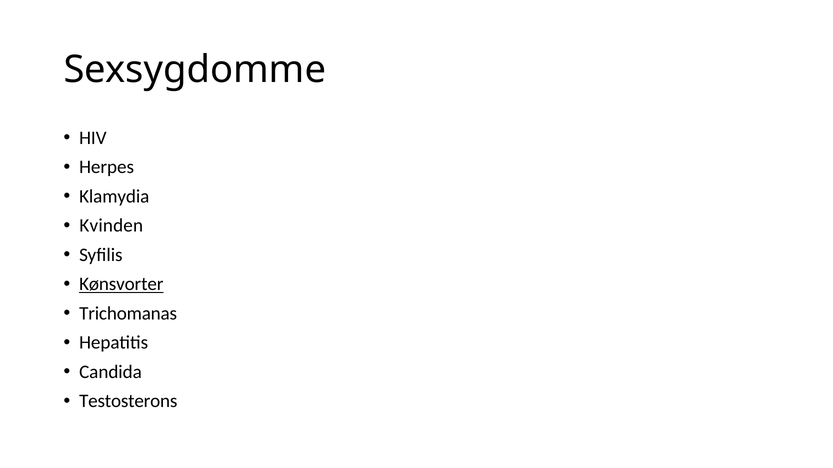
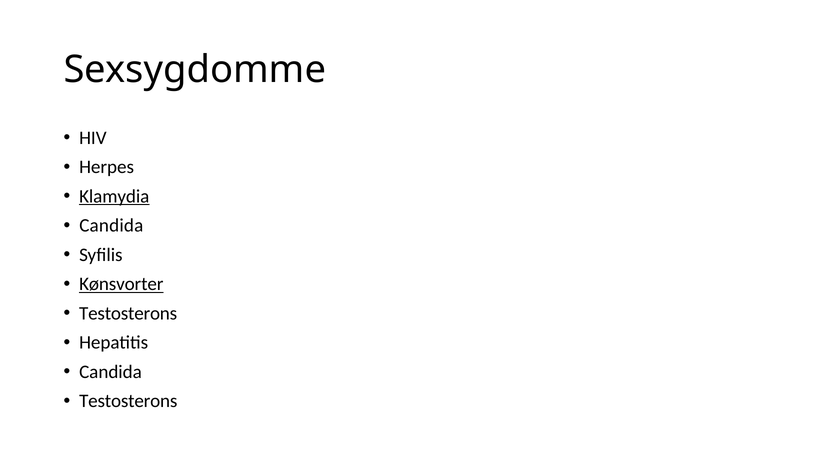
Klamydia underline: none -> present (114, 197)
Kvinden: Kvinden -> Candida (111, 226)
Trichomanas: Trichomanas -> Testosterons (128, 314)
